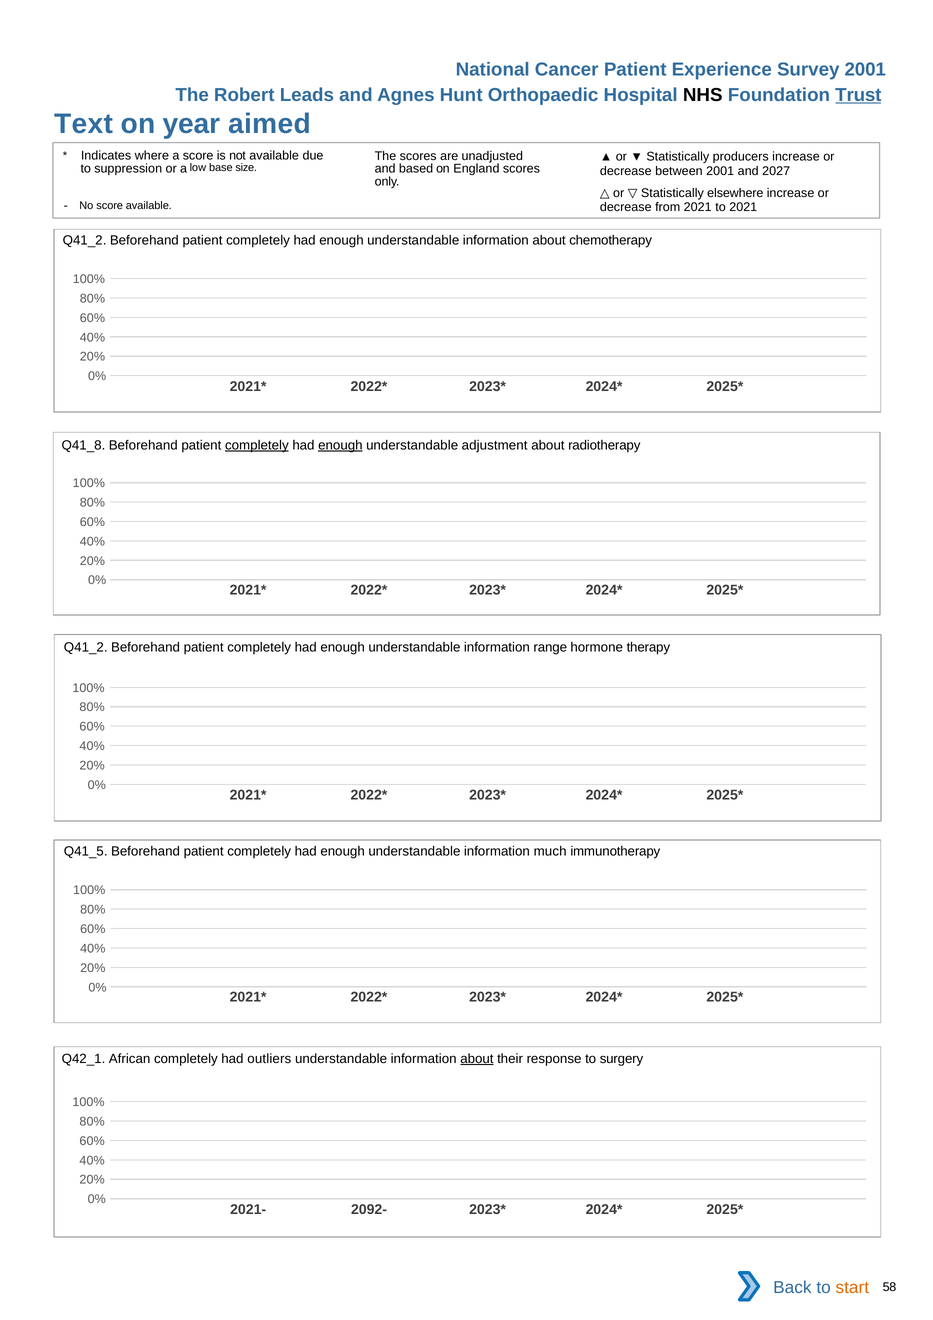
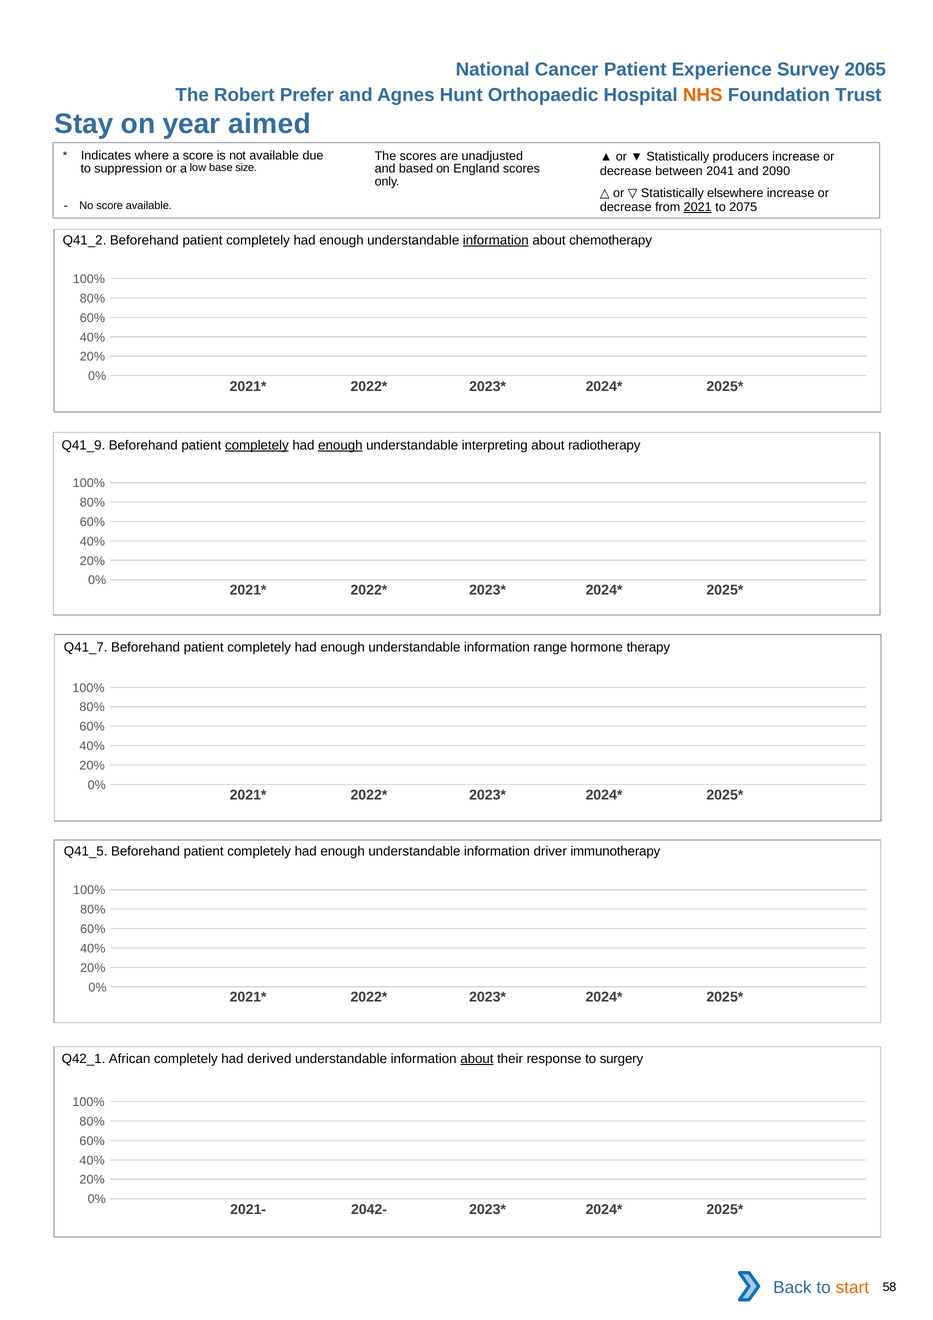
Survey 2001: 2001 -> 2065 (865, 70)
Leads: Leads -> Prefer (307, 95)
NHS colour: black -> orange (703, 95)
Trust underline: present -> none (858, 95)
Text: Text -> Stay (84, 124)
between 2001: 2001 -> 2041 (720, 171)
2027: 2027 -> 2090 (776, 171)
2021 underline: none -> present (698, 207)
to 2021: 2021 -> 2075 (743, 207)
information underline: none -> present (496, 240)
Q41_8: Q41_8 -> Q41_9 (83, 446)
adjustment: adjustment -> interpreting (495, 446)
Q41_2: Q41_2 -> Q41_7 (86, 647)
much: much -> driver (550, 852)
outliers: outliers -> derived (269, 1059)
2092-: 2092- -> 2042- (369, 1210)
